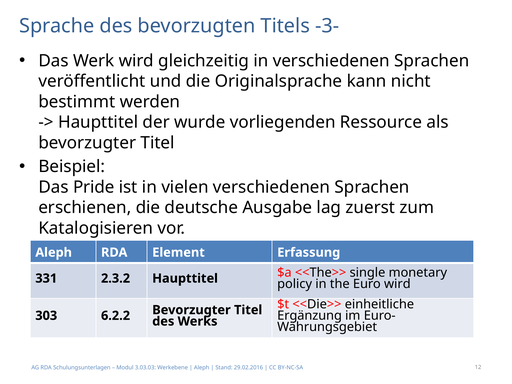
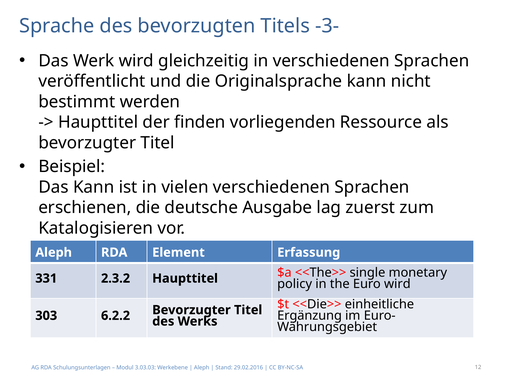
wurde: wurde -> finden (200, 122)
Das Pride: Pride -> Kann (94, 187)
